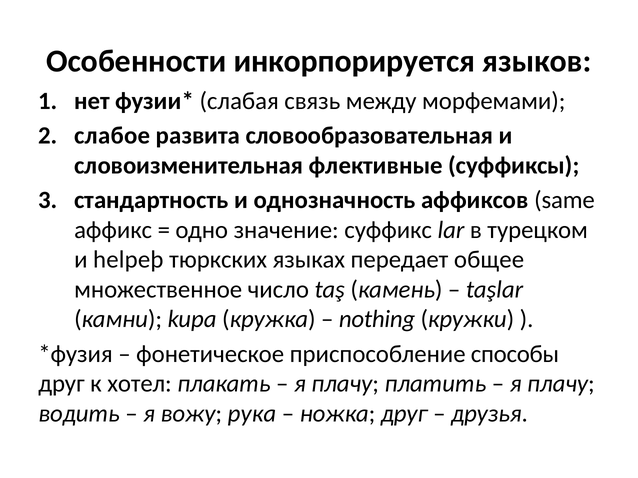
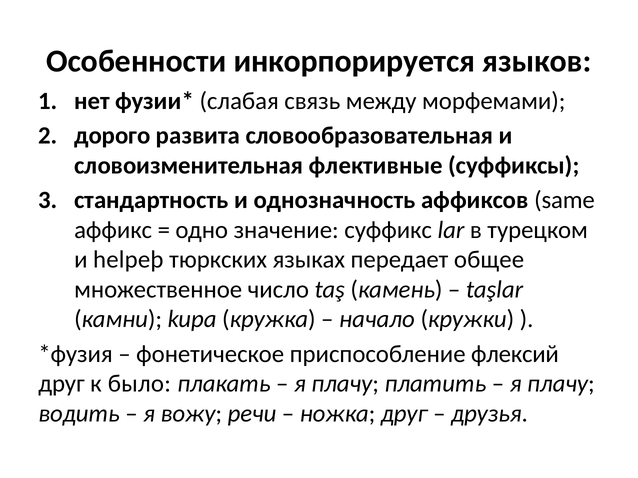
слабое: слабое -> дорого (112, 136)
nothing: nothing -> начало (377, 320)
способы: способы -> флексий (515, 354)
хотел: хотел -> было (139, 384)
рука: рука -> речи (252, 414)
